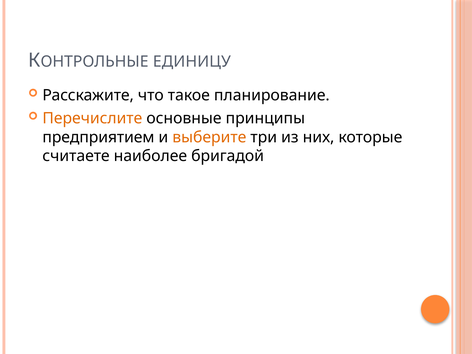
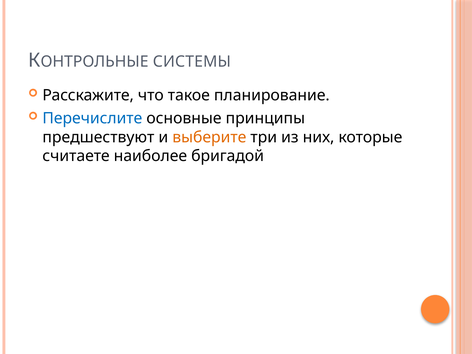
ЕДИНИЦУ: ЕДИНИЦУ -> СИСТЕМЫ (192, 62)
Перечислите colour: orange -> blue (92, 118)
предприятием: предприятием -> предшествуют (98, 137)
